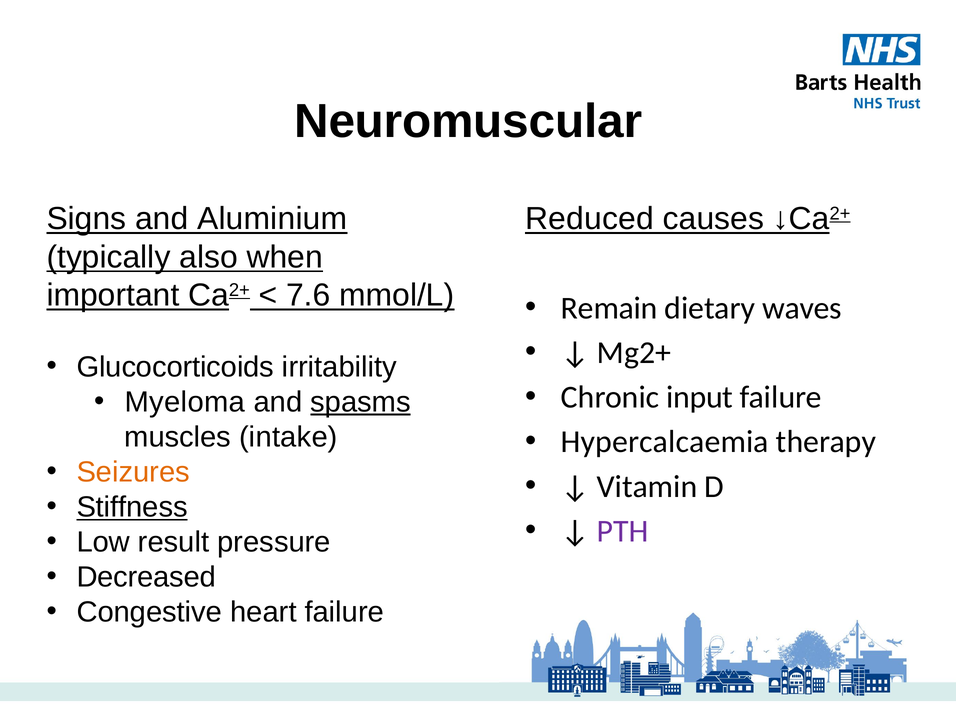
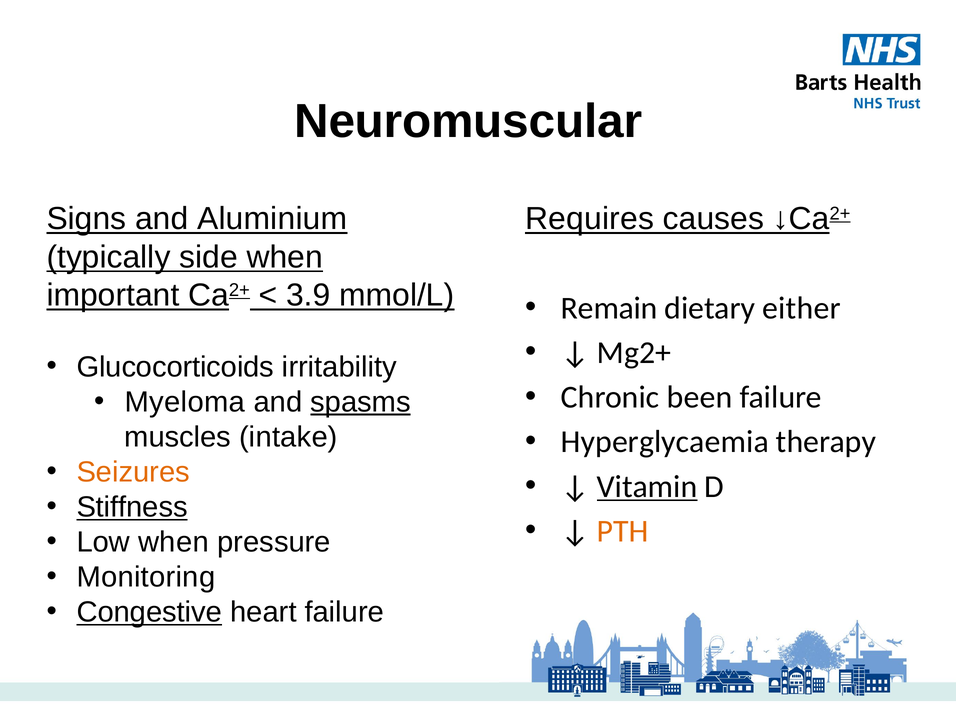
Reduced: Reduced -> Requires (590, 219)
also: also -> side (209, 257)
7.6: 7.6 -> 3.9 (308, 295)
waves: waves -> either (802, 308)
input: input -> been (699, 397)
Hypercalcaemia: Hypercalcaemia -> Hyperglycaemia (665, 442)
Vitamin underline: none -> present (647, 487)
PTH colour: purple -> orange (623, 531)
Low result: result -> when (173, 542)
Decreased: Decreased -> Monitoring (146, 577)
Congestive underline: none -> present (149, 612)
